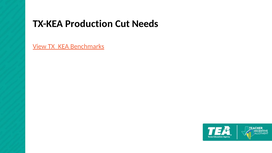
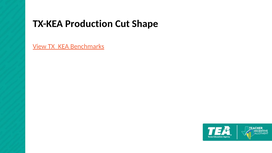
Needs: Needs -> Shape (145, 24)
